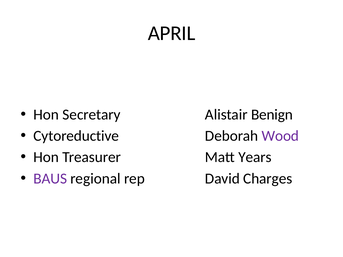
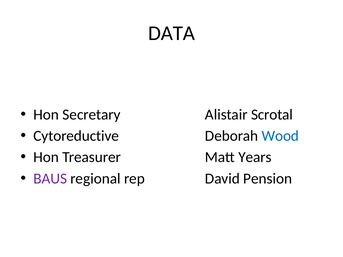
APRIL: APRIL -> DATA (172, 33)
Benign: Benign -> Scrotal (272, 115)
Wood colour: purple -> blue (280, 136)
Charges: Charges -> Pension (268, 179)
